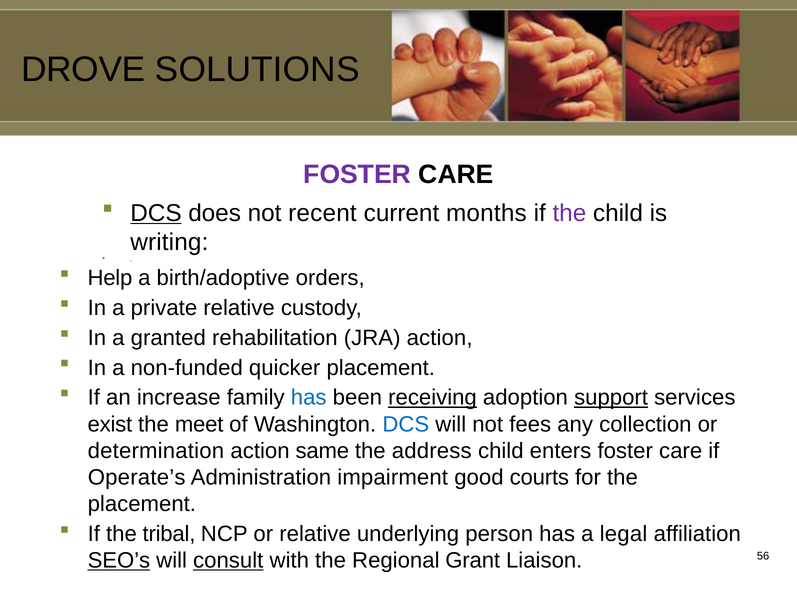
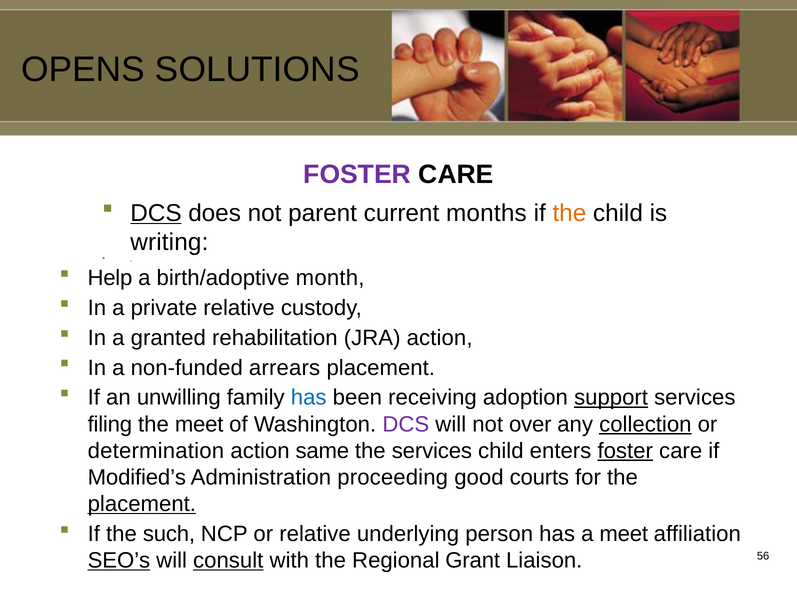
DROVE: DROVE -> OPENS (83, 70)
recent: recent -> parent (323, 213)
the colour: purple -> orange (569, 213)
orders: orders -> month (330, 278)
quicker: quicker -> arrears (285, 368)
increase: increase -> unwilling (179, 397)
receiving underline: present -> none (433, 397)
exist: exist -> filing (110, 424)
DCS colour: blue -> purple (406, 424)
fees: fees -> over (530, 424)
collection underline: none -> present (645, 424)
the address: address -> services (432, 451)
foster underline: none -> present (625, 451)
Operate’s: Operate’s -> Modified’s (137, 477)
impairment: impairment -> proceeding (393, 477)
placement underline: none -> present (142, 504)
tribal: tribal -> such (169, 534)
a legal: legal -> meet (624, 534)
